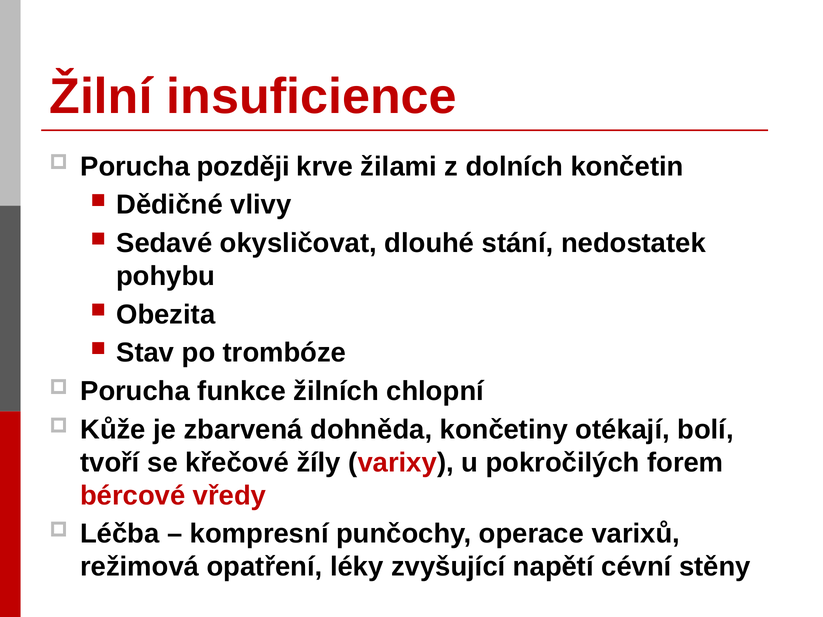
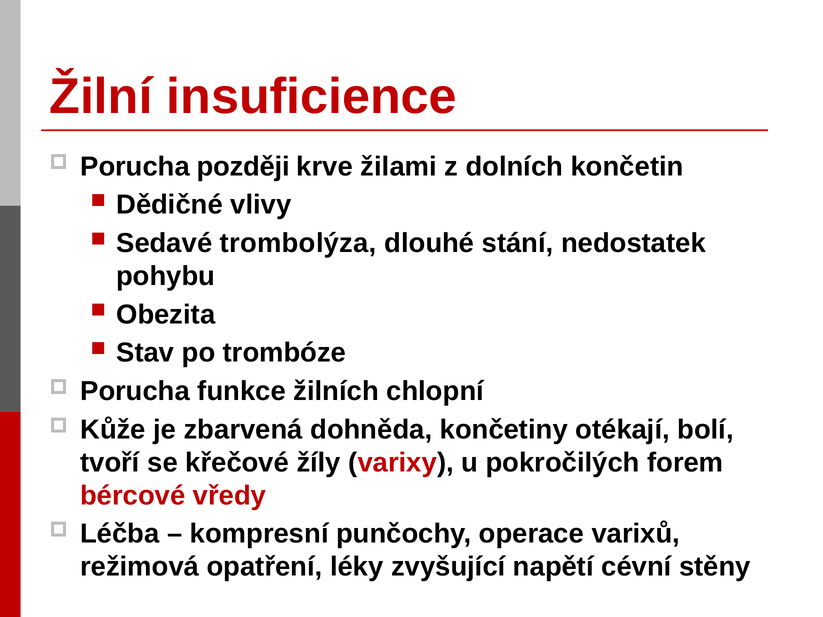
okysličovat: okysličovat -> trombolýza (298, 243)
